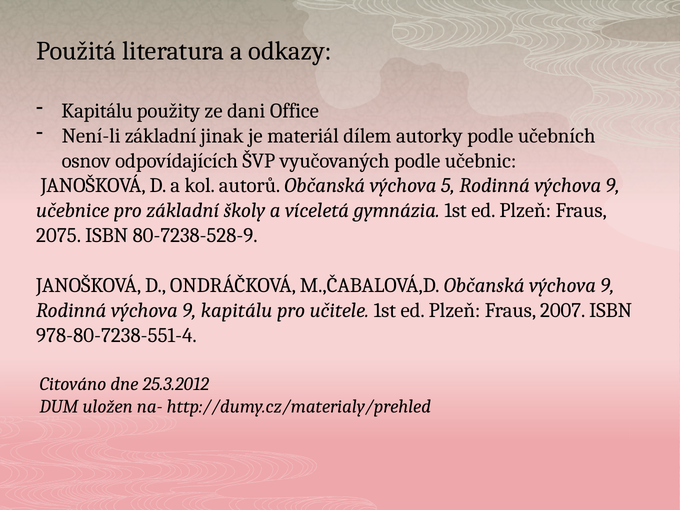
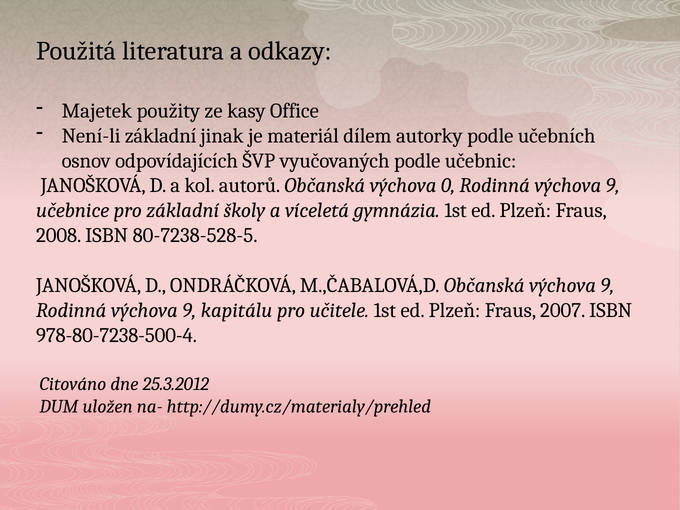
Kapitálu: Kapitálu -> Majetek (97, 111)
dani: dani -> kasy (246, 111)
5: 5 -> 0 (448, 186)
2075: 2075 -> 2008 (59, 235)
80-7238-528-9: 80-7238-528-9 -> 80-7238-528-5 (195, 235)
978-80-7238-551-4: 978-80-7238-551-4 -> 978-80-7238-500-4 (117, 335)
